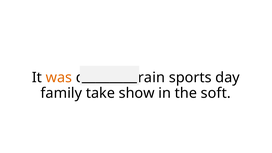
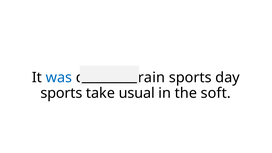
was colour: orange -> blue (59, 77)
family: family -> sports (61, 93)
show: show -> usual (137, 93)
